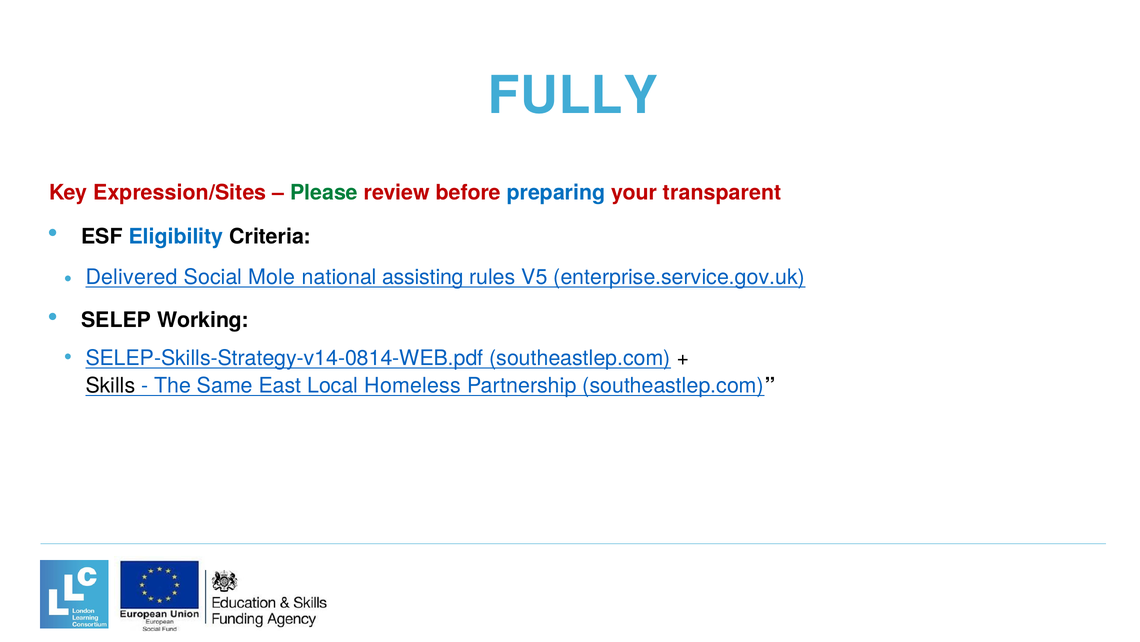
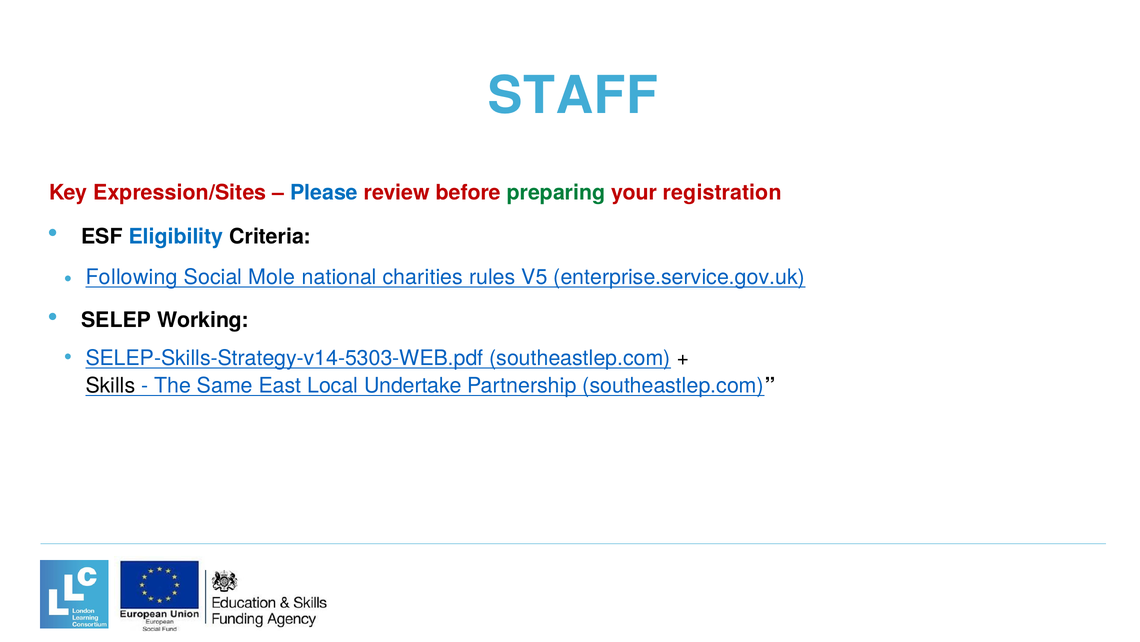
FULLY: FULLY -> STAFF (573, 96)
Please colour: green -> blue (324, 193)
preparing colour: blue -> green (556, 193)
transparent: transparent -> registration (722, 193)
Delivered: Delivered -> Following (132, 277)
assisting: assisting -> charities (423, 277)
SELEP-Skills-Strategy-v14-0814-WEB.pdf: SELEP-Skills-Strategy-v14-0814-WEB.pdf -> SELEP-Skills-Strategy-v14-5303-WEB.pdf (284, 358)
Homeless: Homeless -> Undertake (413, 385)
